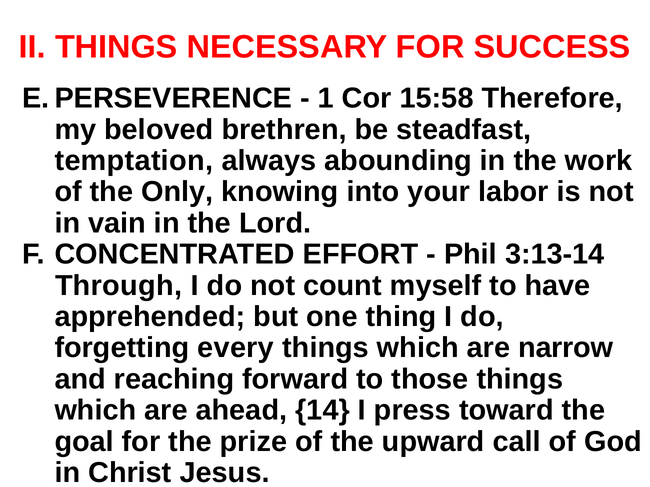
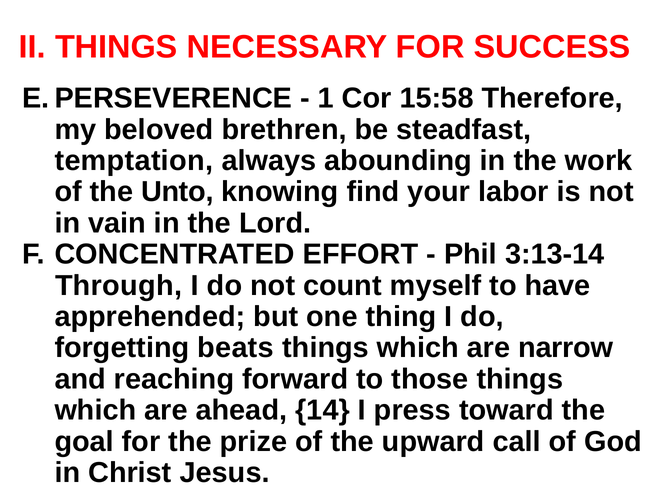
Only: Only -> Unto (177, 192)
into: into -> find (373, 192)
every: every -> beats (236, 348)
